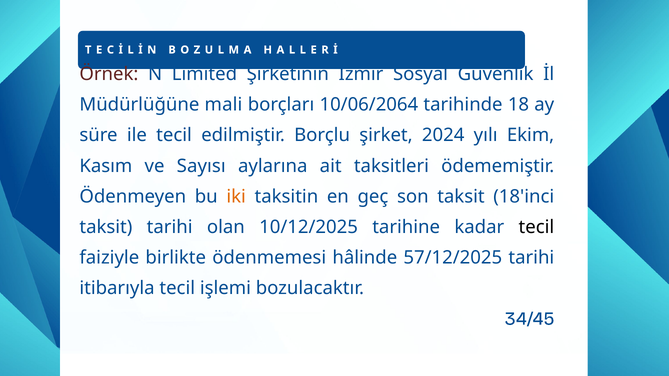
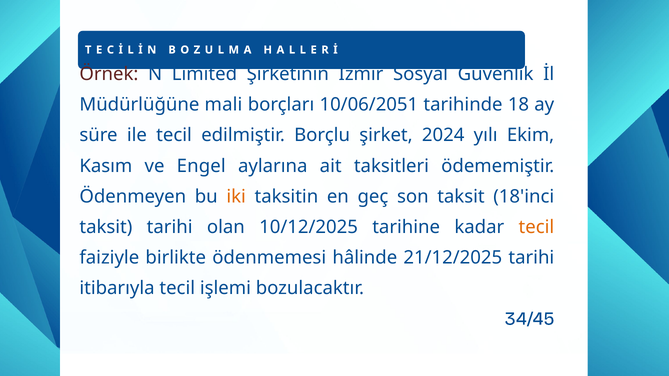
10/06/2064: 10/06/2064 -> 10/06/2051 (369, 105)
Sayısı: Sayısı -> Engel (201, 166)
tecil colour: black -> orange (536, 227)
57/12/2025: 57/12/2025 -> 21/12/2025 (453, 258)
